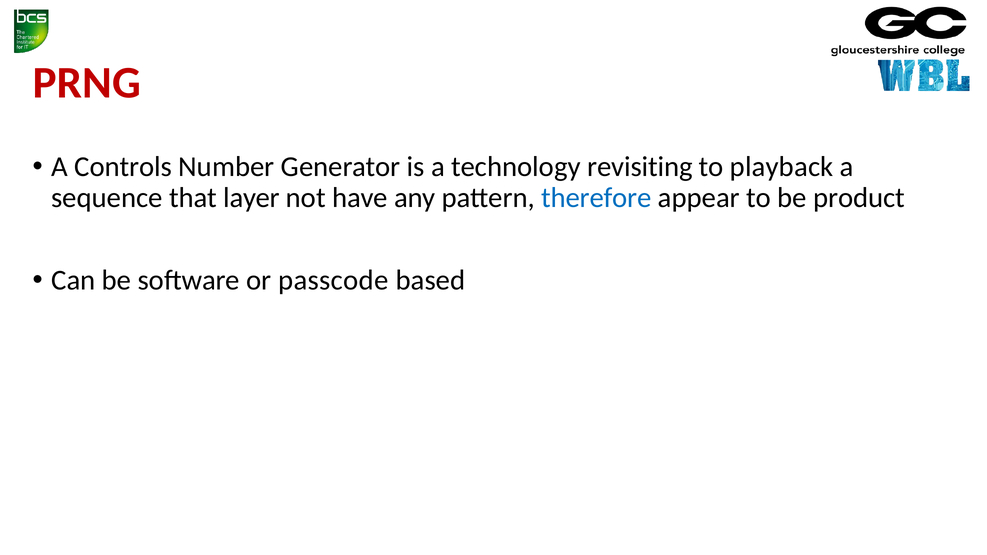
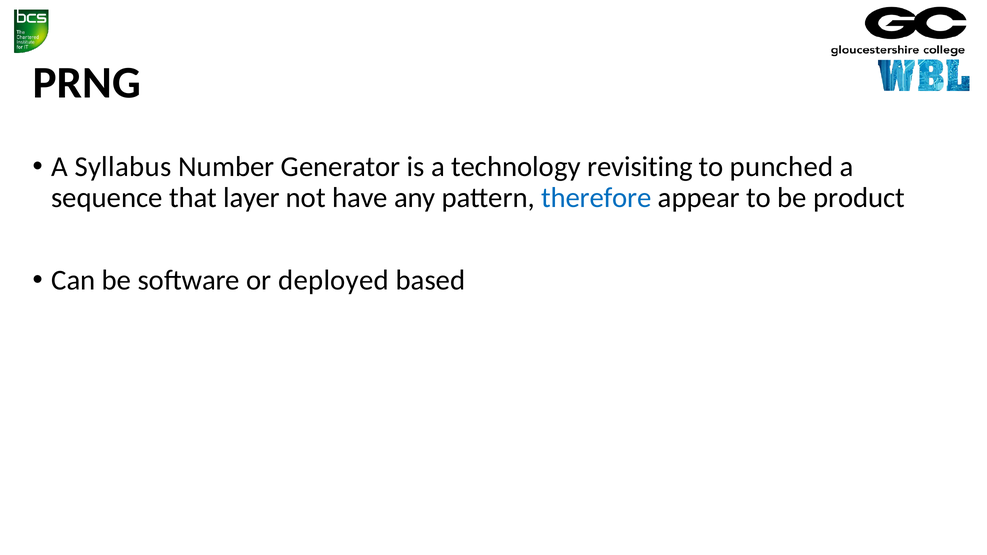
PRNG colour: red -> black (87, 83)
Controls: Controls -> Syllabus (123, 167)
playback: playback -> punched (782, 167)
passcode: passcode -> deployed (333, 280)
